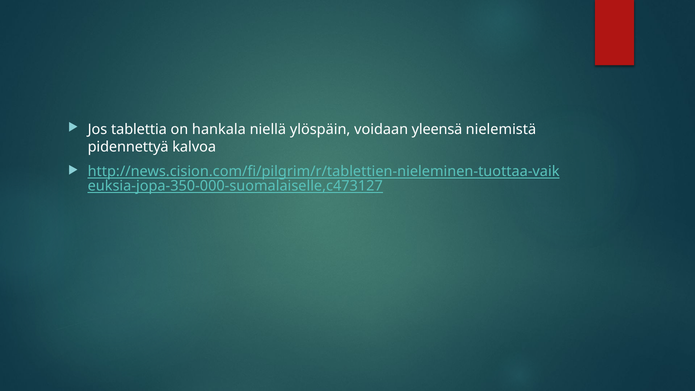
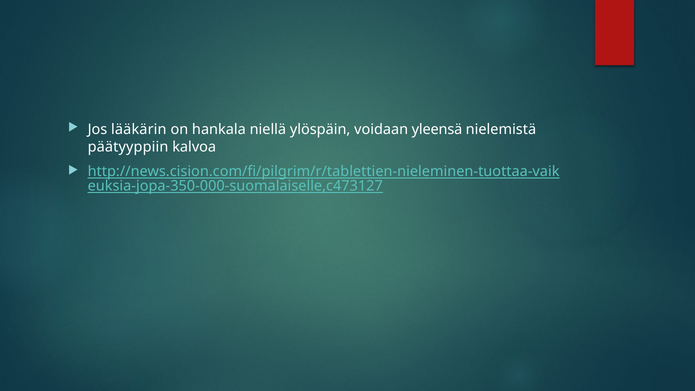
tablettia: tablettia -> lääkärin (139, 129)
pidennettyä: pidennettyä -> päätyyppiin (128, 147)
